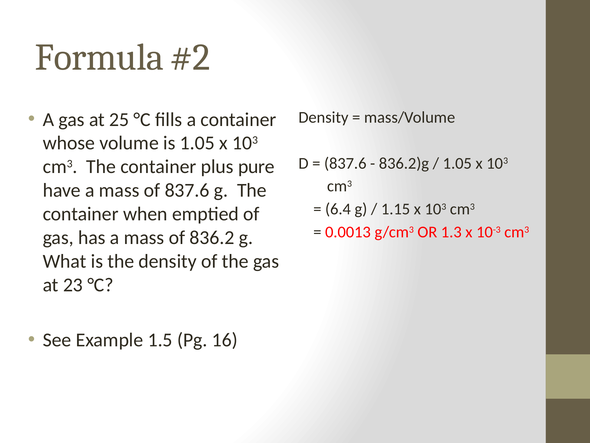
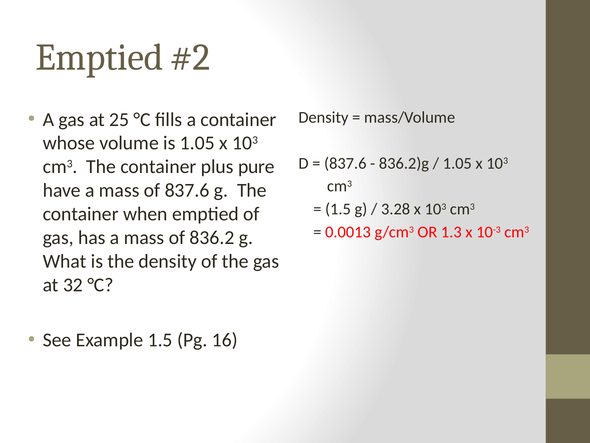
Formula: Formula -> Emptied (99, 57)
6.4: 6.4 -> 1.5 (338, 209)
1.15: 1.15 -> 3.28 (396, 209)
23: 23 -> 32 (73, 285)
